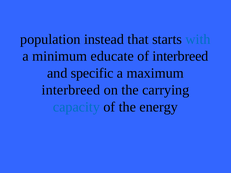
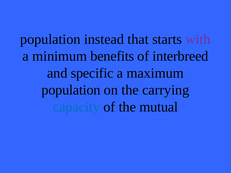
with colour: blue -> purple (198, 39)
educate: educate -> benefits (112, 56)
interbreed: interbreed -> population (71, 90)
energy: energy -> mutual (159, 107)
